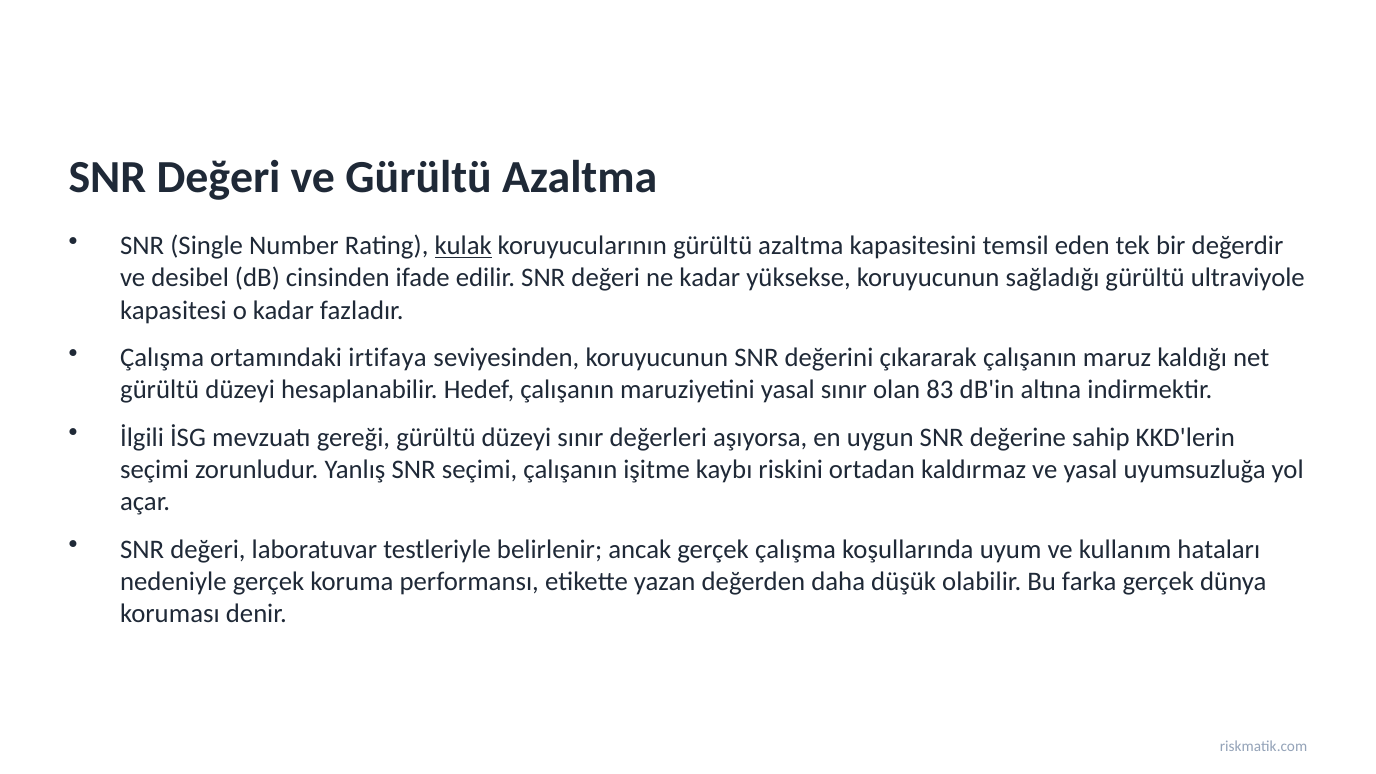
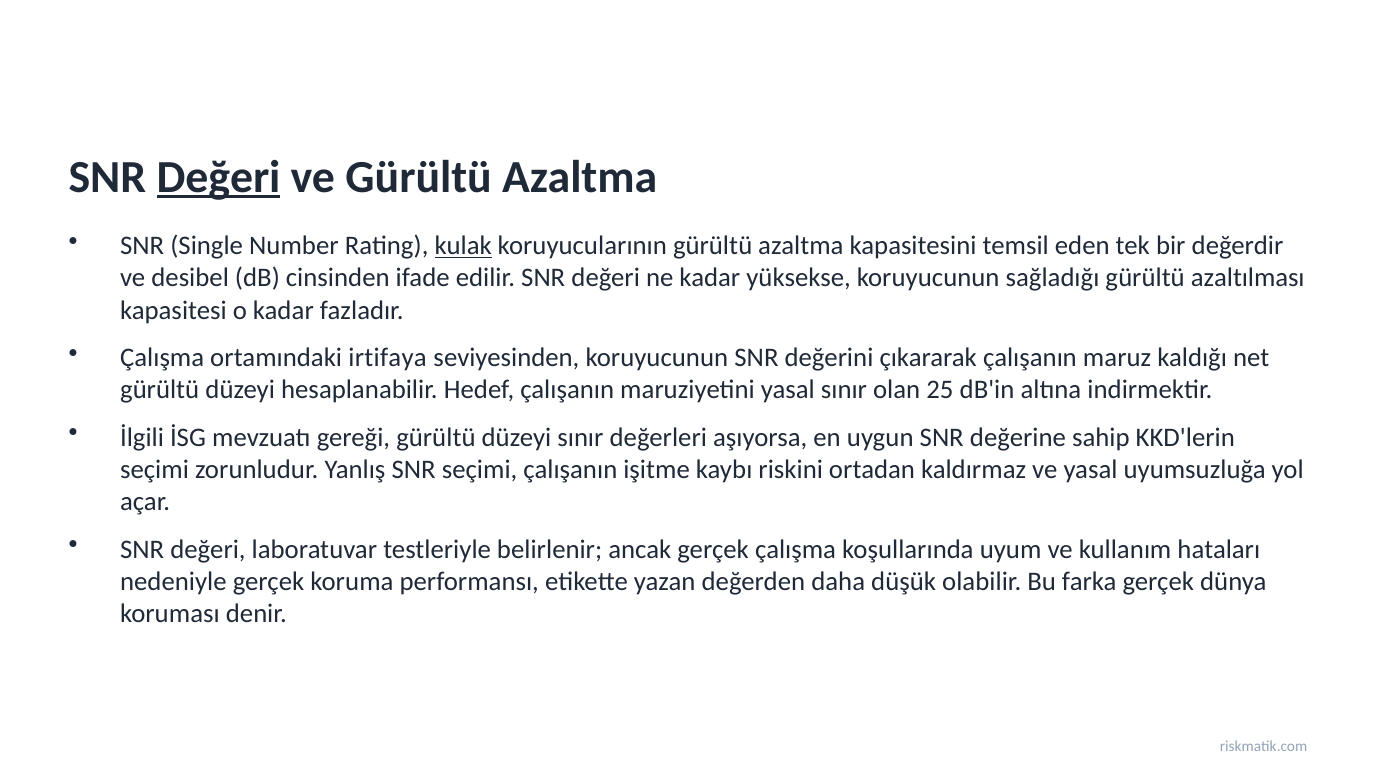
Değeri underline: none -> present (218, 177)
ultraviyole: ultraviyole -> azaltılması (1248, 278)
83: 83 -> 25 (940, 390)
